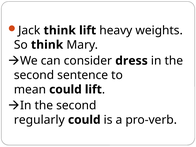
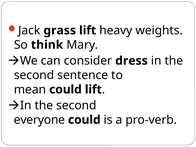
Jack think: think -> grass (60, 30)
regularly: regularly -> everyone (39, 120)
